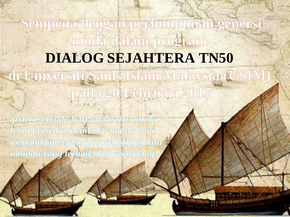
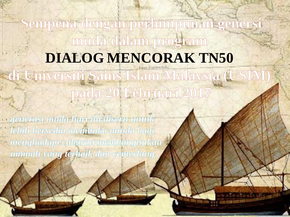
SEJAHTERA: SEJAHTERA -> MENCORAK (151, 58)
